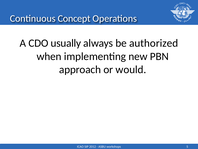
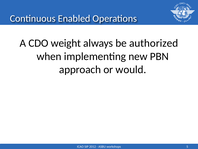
Concept: Concept -> Enabled (74, 19)
usually: usually -> weight (66, 43)
